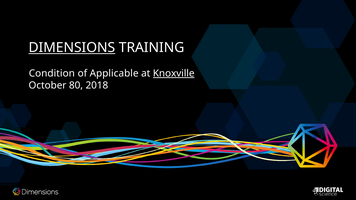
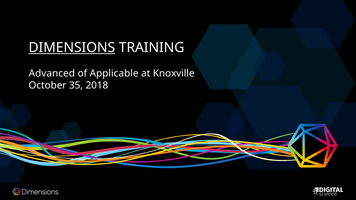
Condition: Condition -> Advanced (52, 74)
Knoxville underline: present -> none (174, 74)
80: 80 -> 35 (76, 85)
